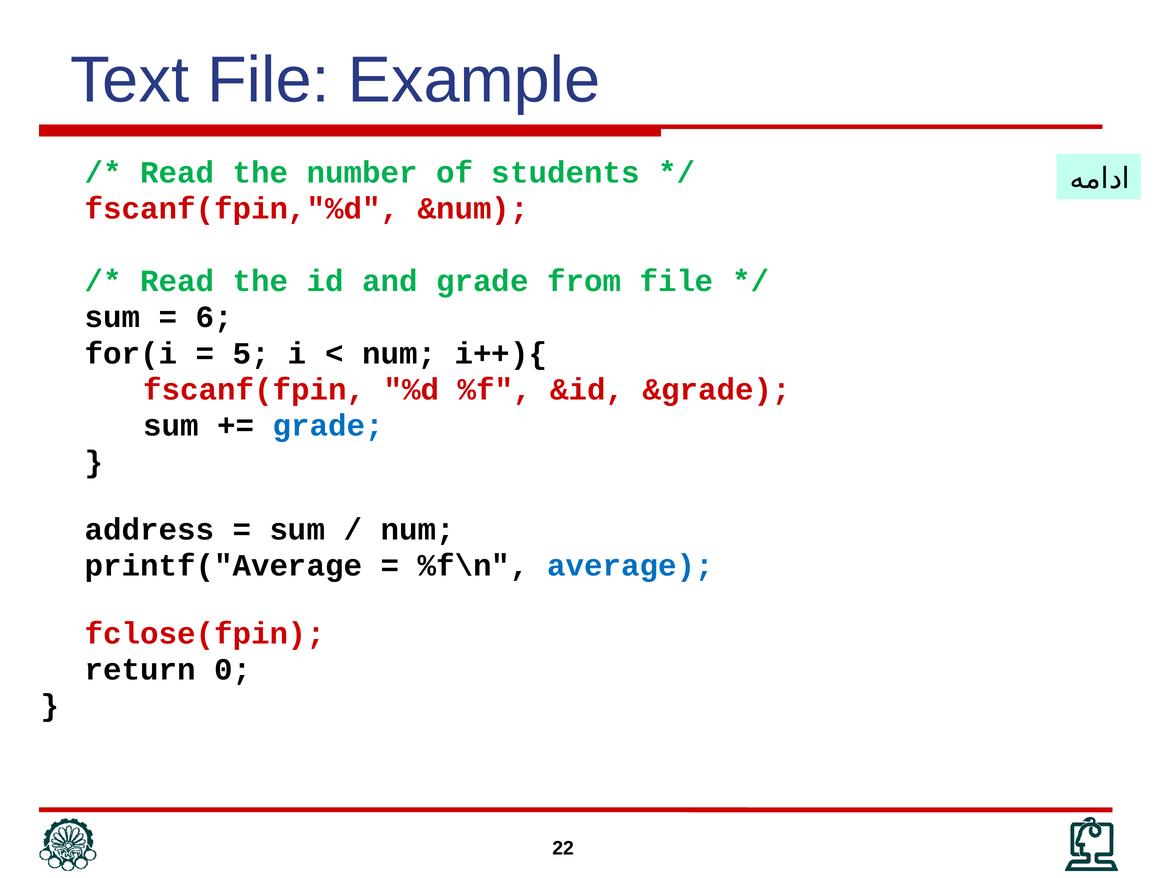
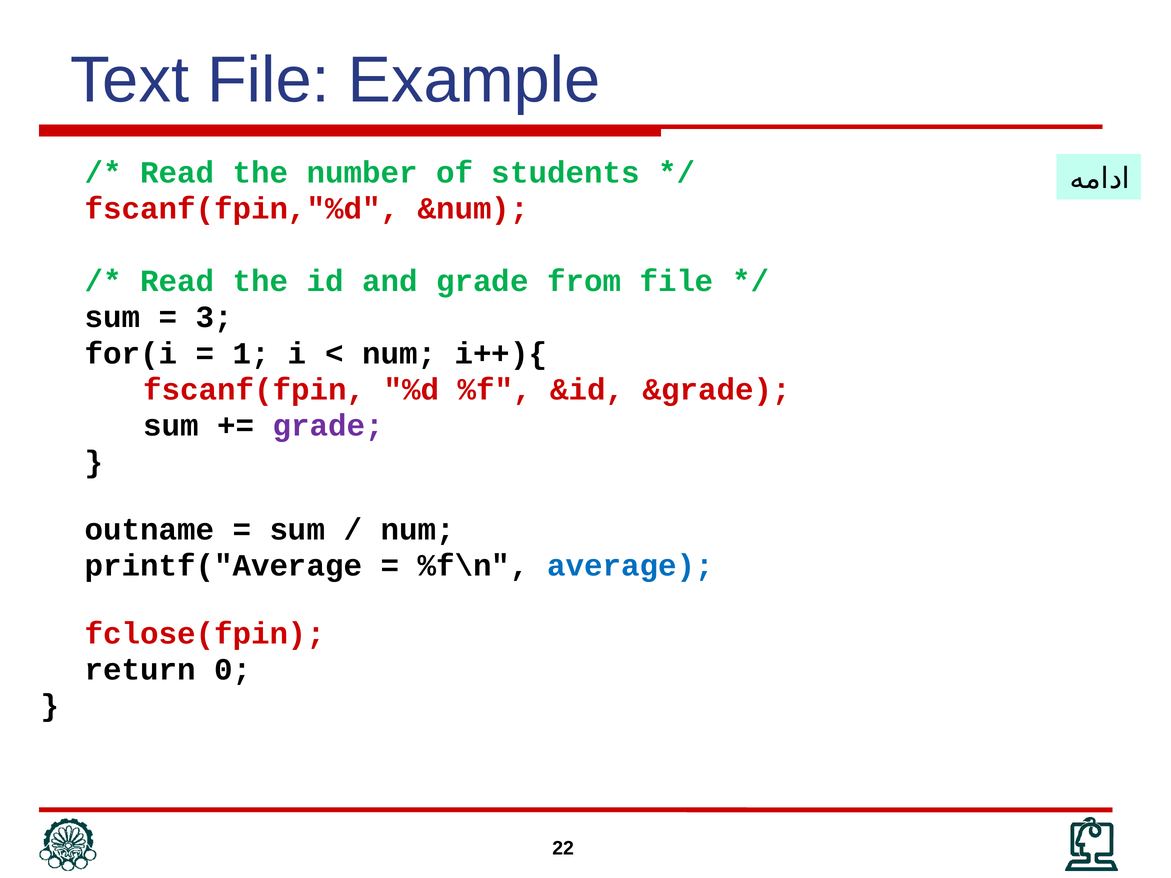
6: 6 -> 3 (214, 317)
5: 5 -> 1 (251, 353)
grade colour: blue -> purple (328, 426)
address: address -> outname (149, 530)
